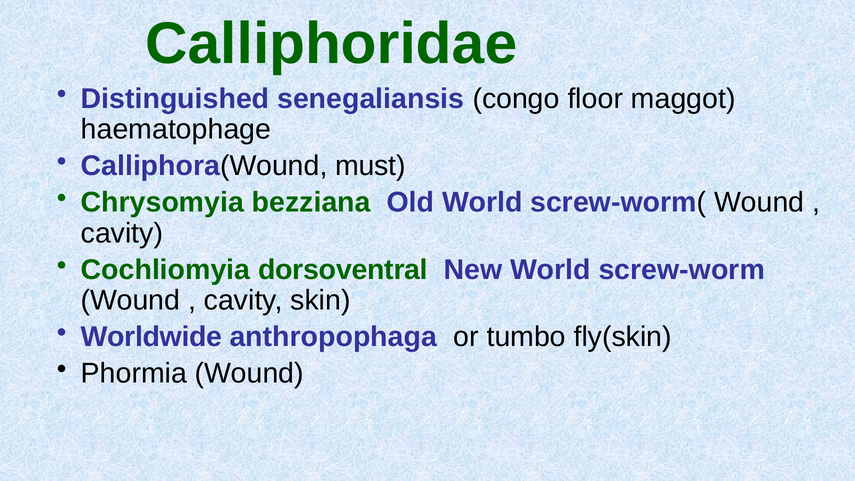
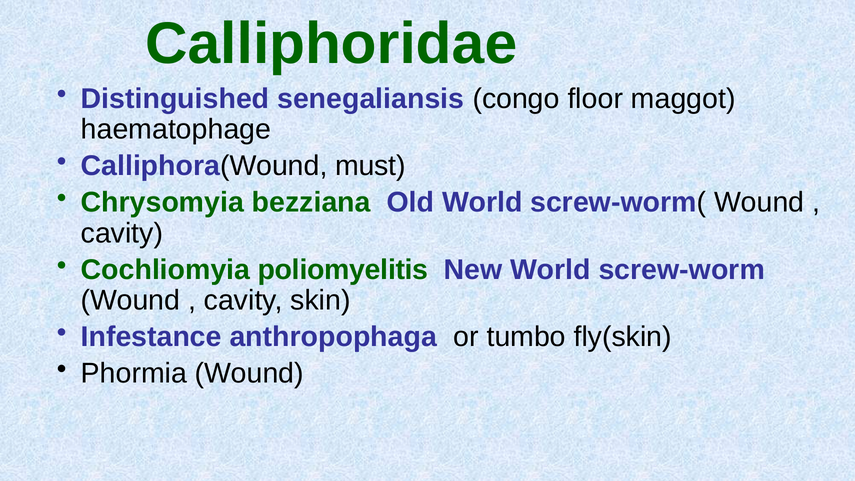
dorsoventral: dorsoventral -> poliomyelitis (343, 270)
Worldwide: Worldwide -> Infestance (151, 337)
